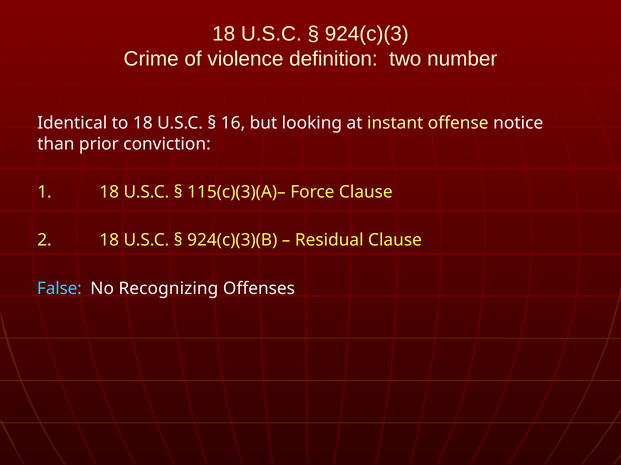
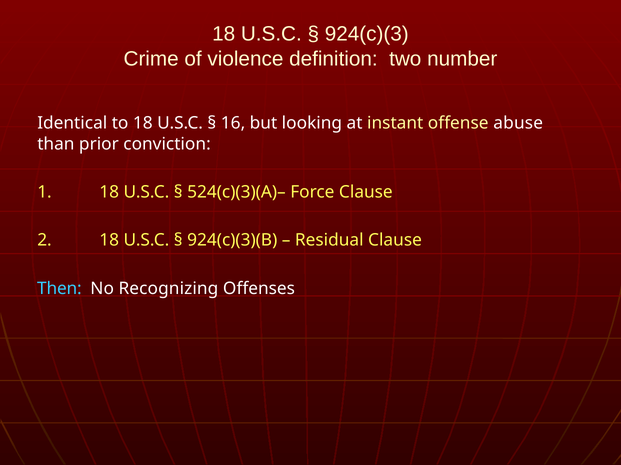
notice: notice -> abuse (518, 123)
115(c)(3)(A)–: 115(c)(3)(A)– -> 524(c)(3)(A)– (236, 192)
False: False -> Then (59, 289)
